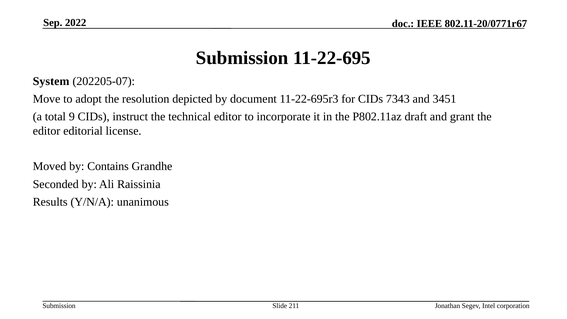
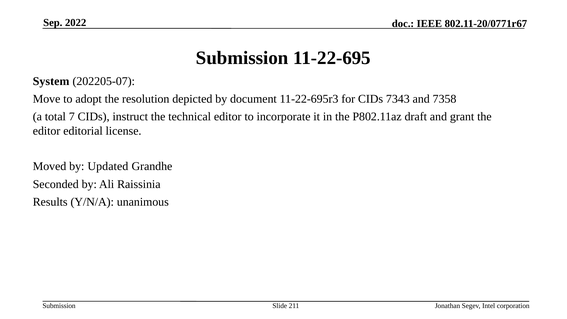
3451: 3451 -> 7358 (444, 99)
9: 9 -> 7 (72, 117)
Contains: Contains -> Updated (108, 166)
